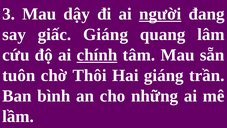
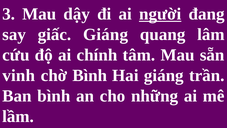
chính underline: present -> none (97, 55)
tuôn: tuôn -> vinh (19, 75)
chờ Thôi: Thôi -> Bình (90, 75)
